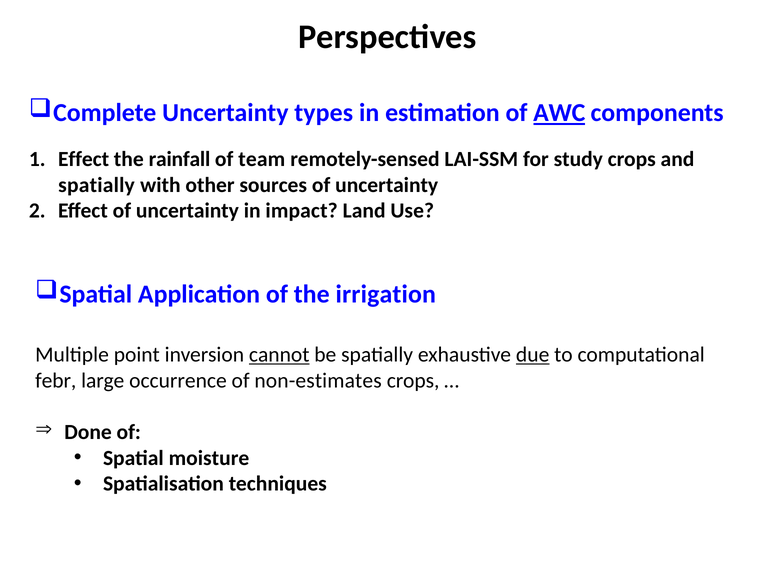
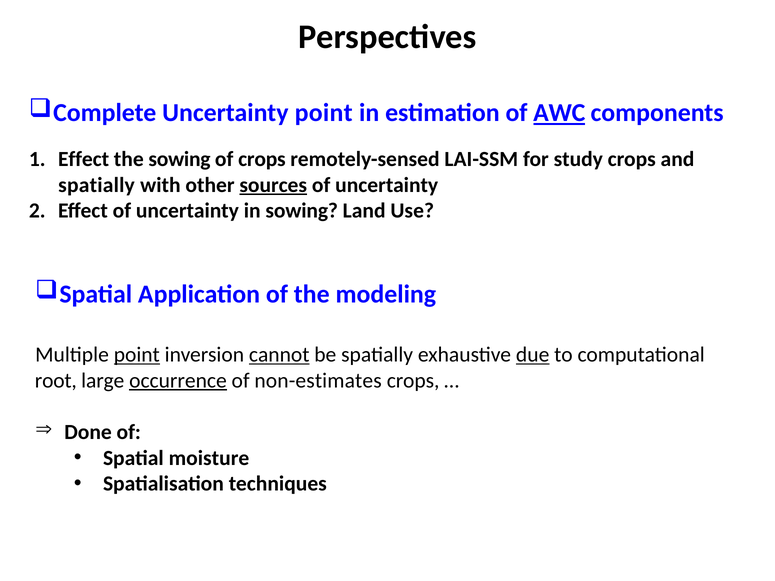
Uncertainty types: types -> point (324, 113)
the rainfall: rainfall -> sowing (180, 159)
of team: team -> crops (262, 159)
sources underline: none -> present (273, 185)
in impact: impact -> sowing (302, 211)
irrigation: irrigation -> modeling (386, 294)
point underline: none -> present (137, 355)
febr: febr -> root (56, 381)
occurrence underline: none -> present (178, 381)
